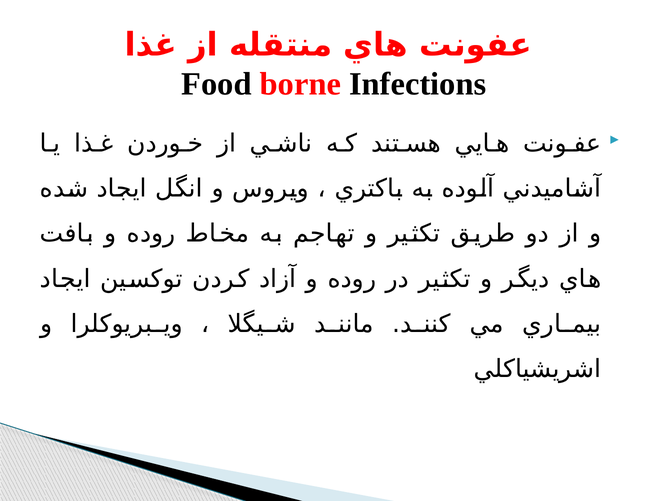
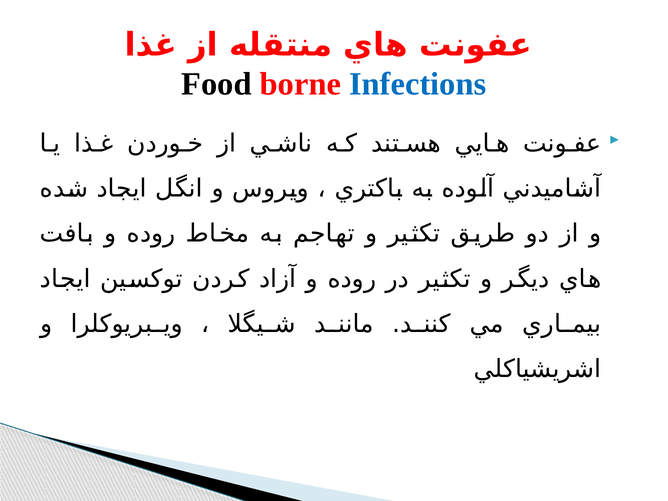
Infections colour: black -> blue (418, 84)
